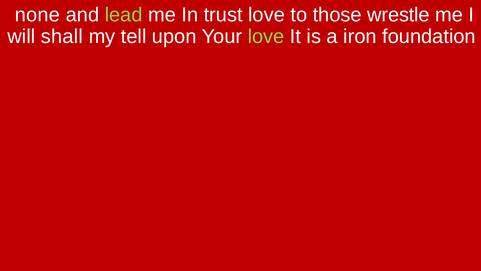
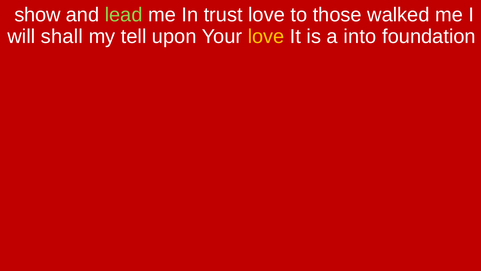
none: none -> show (38, 15)
wrestle: wrestle -> walked (398, 15)
love colour: light green -> yellow (266, 37)
iron: iron -> into (360, 37)
